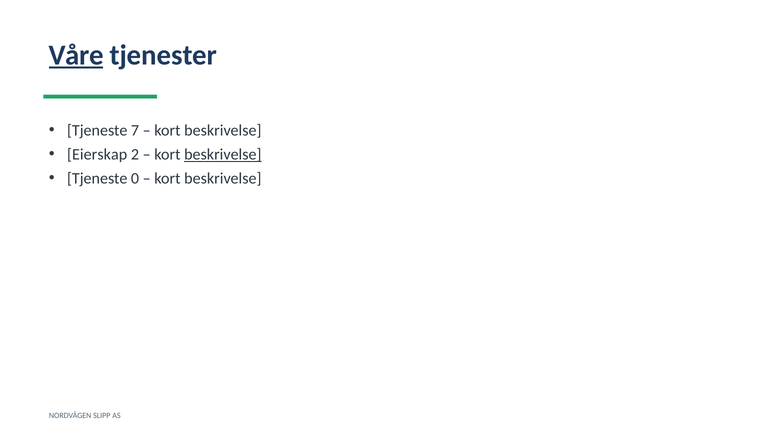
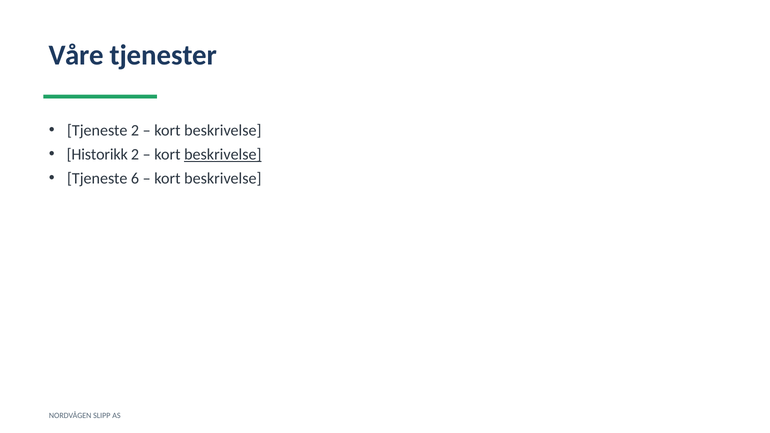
Våre underline: present -> none (76, 55)
Tjeneste 7: 7 -> 2 (135, 130)
Eierskap: Eierskap -> Historikk (97, 154)
0: 0 -> 6 (135, 179)
